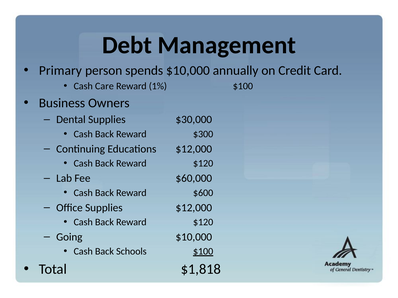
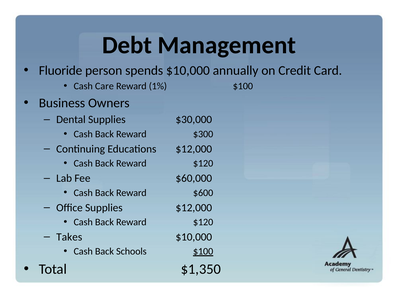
Primary: Primary -> Fluoride (61, 71)
Going: Going -> Takes (69, 237)
$1,818: $1,818 -> $1,350 (201, 270)
